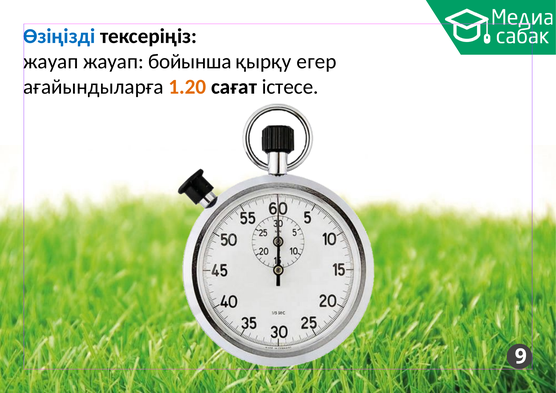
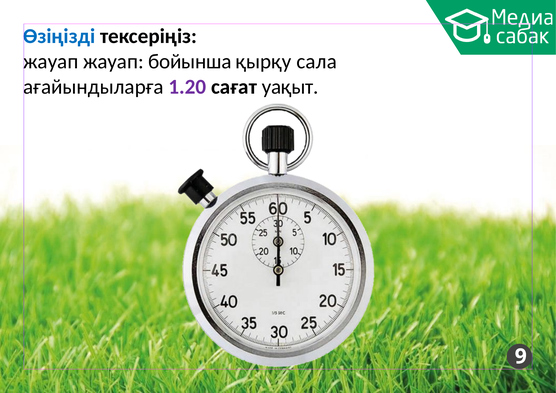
егер: егер -> сала (317, 62)
1.20 colour: orange -> purple (187, 87)
істесе: істесе -> уақыт (290, 87)
